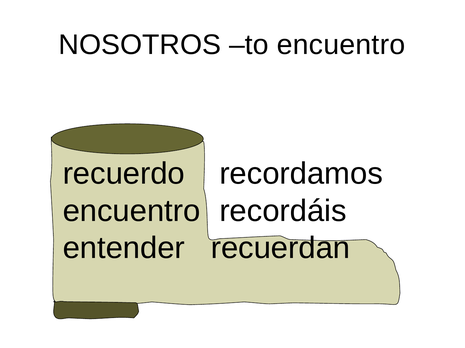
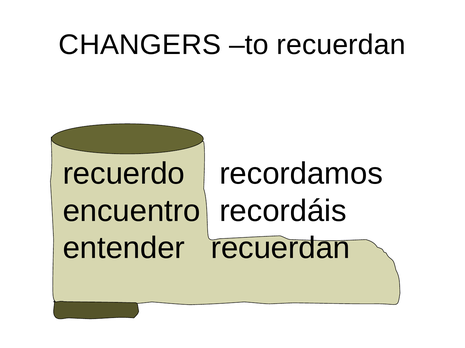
NOSOTROS: NOSOTROS -> CHANGERS (140, 45)
to encuentro: encuentro -> recuerdan (341, 45)
